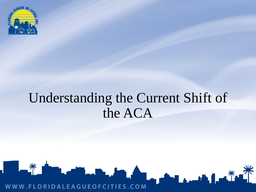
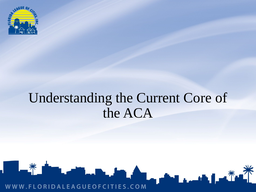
Shift: Shift -> Core (198, 98)
